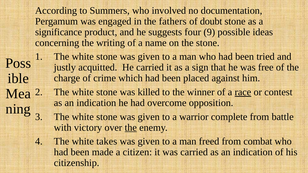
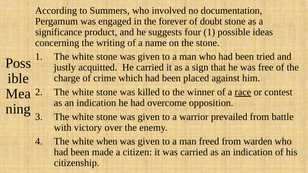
fathers: fathers -> forever (173, 21)
four 9: 9 -> 1 (209, 32)
complete: complete -> prevailed (229, 117)
the underline: present -> none (131, 128)
takes: takes -> when (107, 142)
combat: combat -> warden (258, 142)
